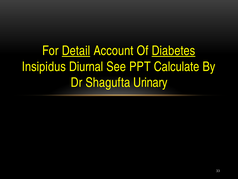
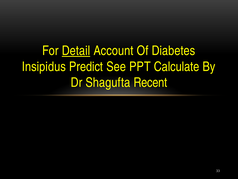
Diabetes underline: present -> none (173, 51)
Diurnal: Diurnal -> Predict (86, 66)
Urinary: Urinary -> Recent (150, 82)
